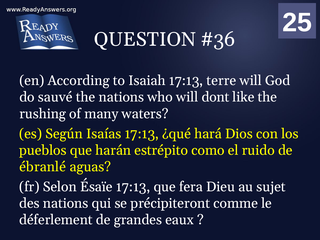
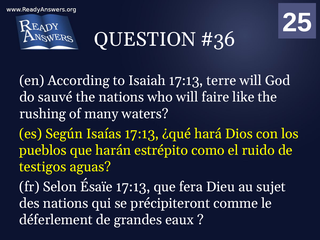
dont: dont -> faire (215, 97)
ébranlé: ébranlé -> testigos (43, 167)
